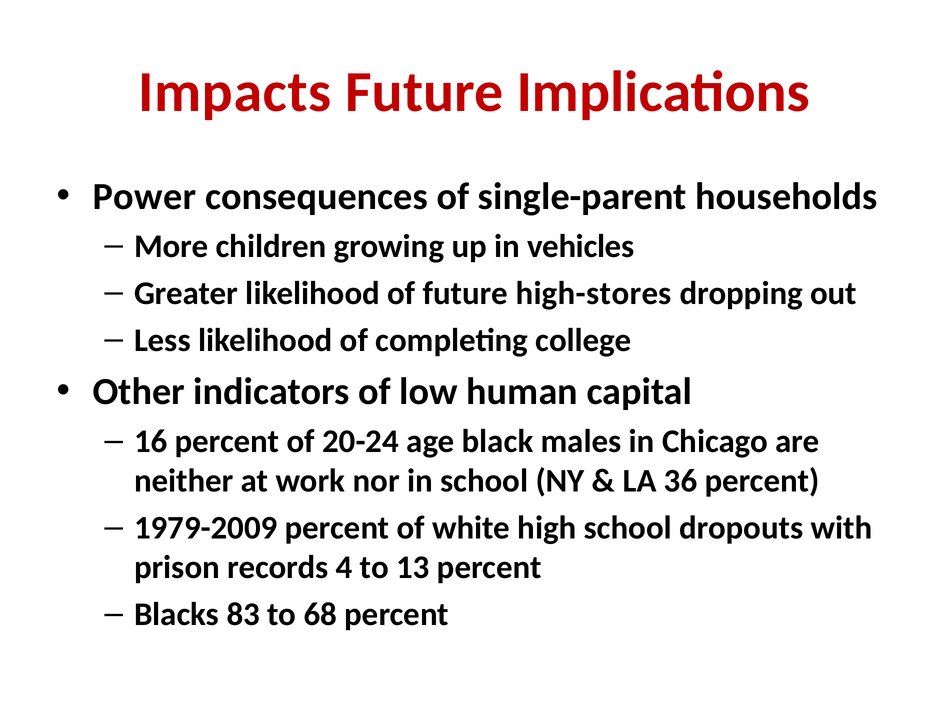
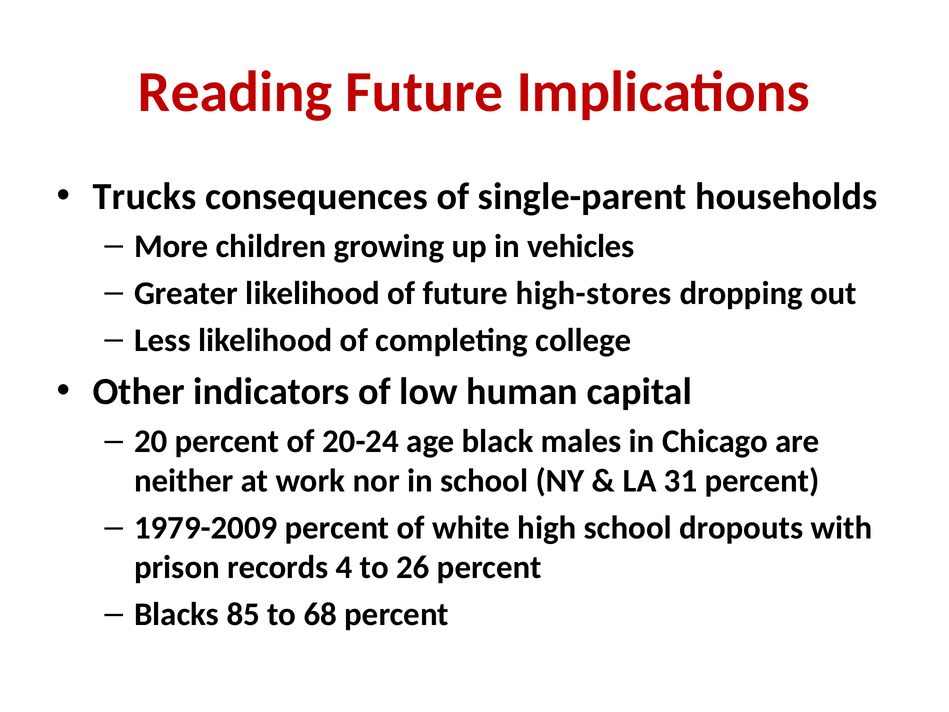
Impacts: Impacts -> Reading (235, 92)
Power: Power -> Trucks (145, 196)
16: 16 -> 20 (151, 441)
36: 36 -> 31 (681, 481)
13: 13 -> 26 (413, 567)
83: 83 -> 85 (243, 614)
